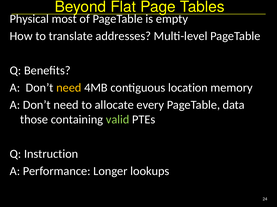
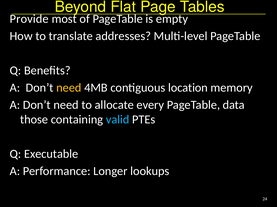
Physical: Physical -> Provide (29, 19)
valid colour: light green -> light blue (118, 120)
Instruction: Instruction -> Executable (51, 154)
